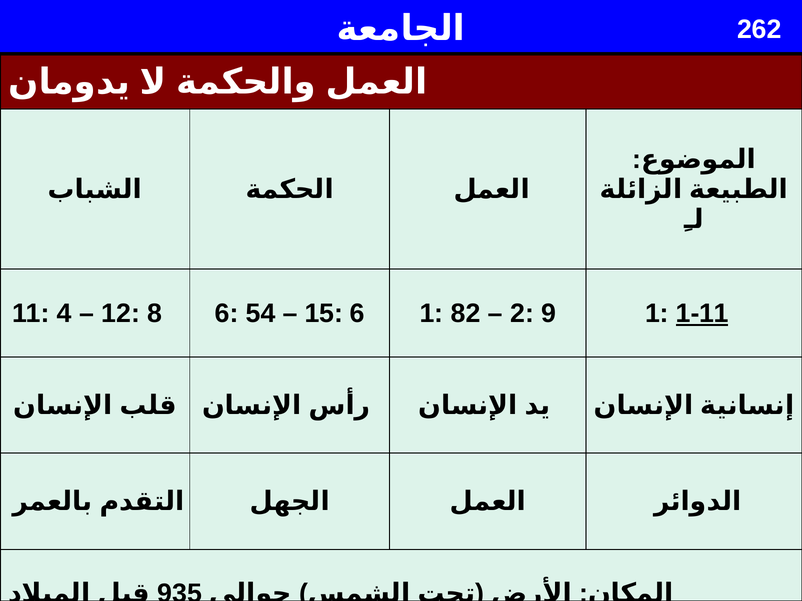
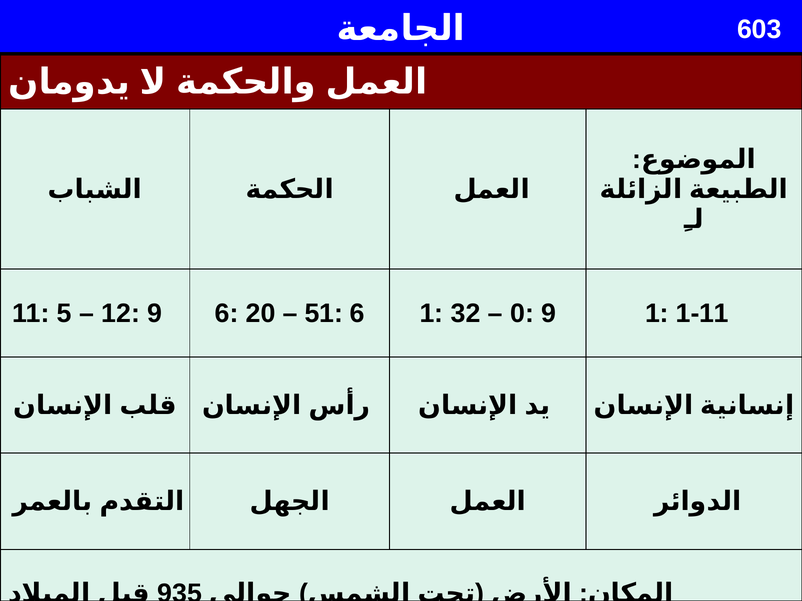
262: 262 -> 603 (759, 29)
4: 4 -> 5 (64, 314)
12 8: 8 -> 9 (155, 314)
54: 54 -> 20 (261, 314)
15: 15 -> 51 (324, 314)
82: 82 -> 32 (466, 314)
2: 2 -> 0 (522, 314)
1-11 underline: present -> none (702, 314)
